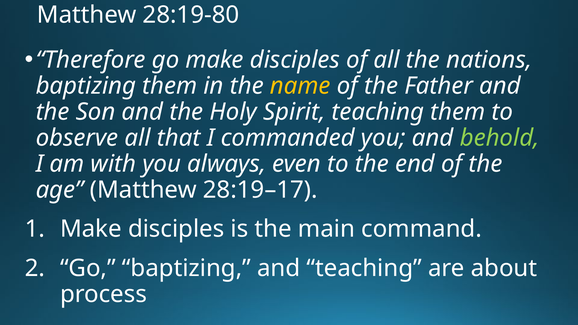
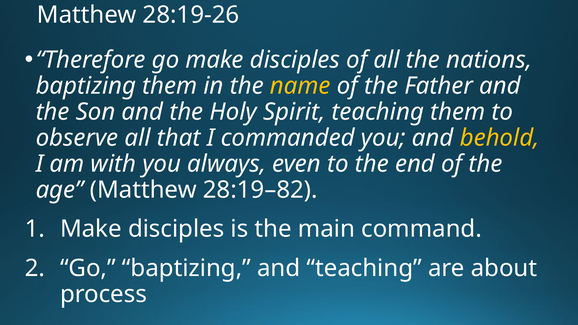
28:19-80: 28:19-80 -> 28:19-26 (191, 15)
behold colour: light green -> yellow (500, 138)
28:19–17: 28:19–17 -> 28:19–82 (260, 190)
